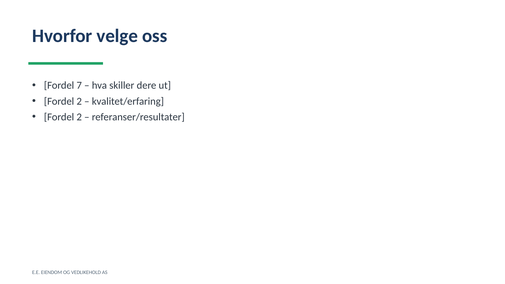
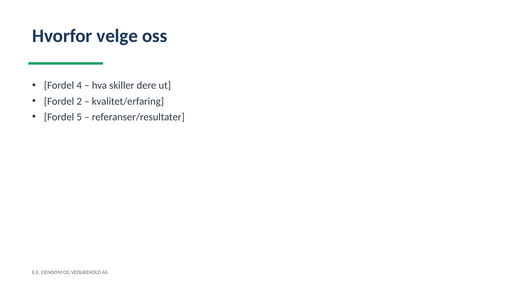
7: 7 -> 4 (79, 86)
2: 2 -> 5 (79, 117)
